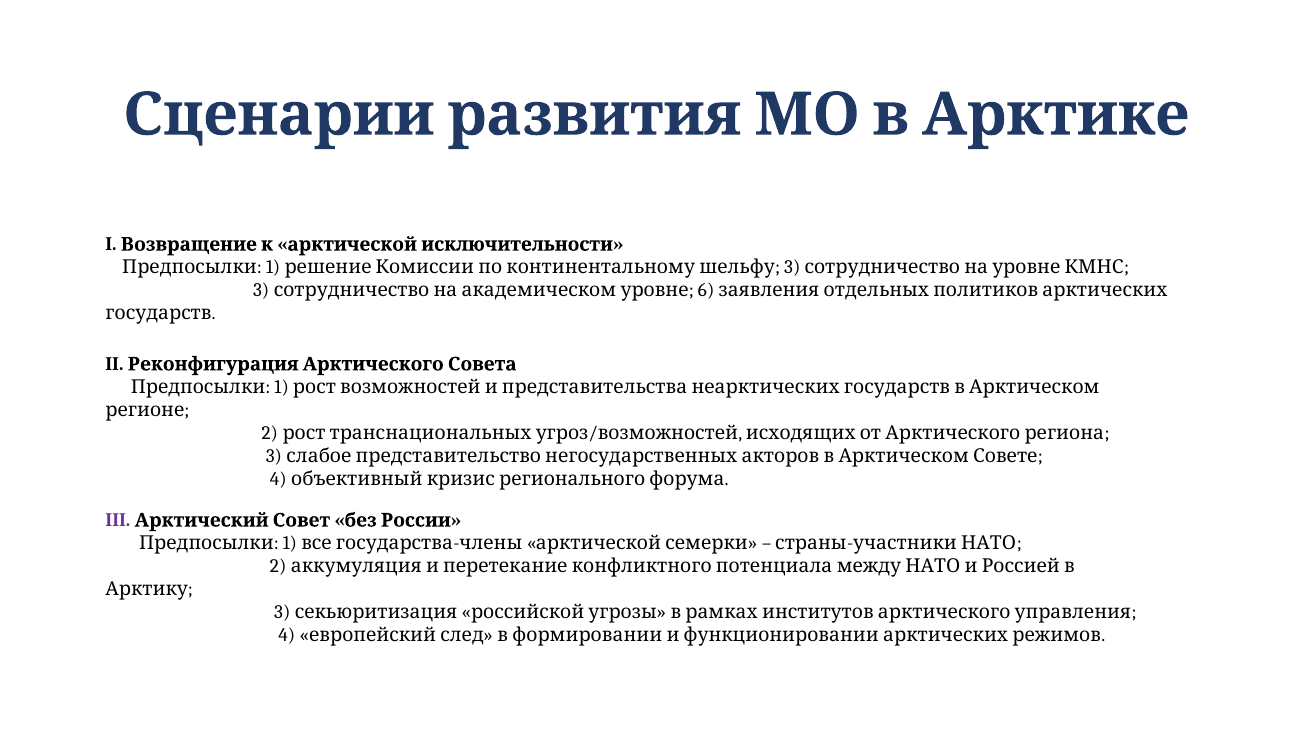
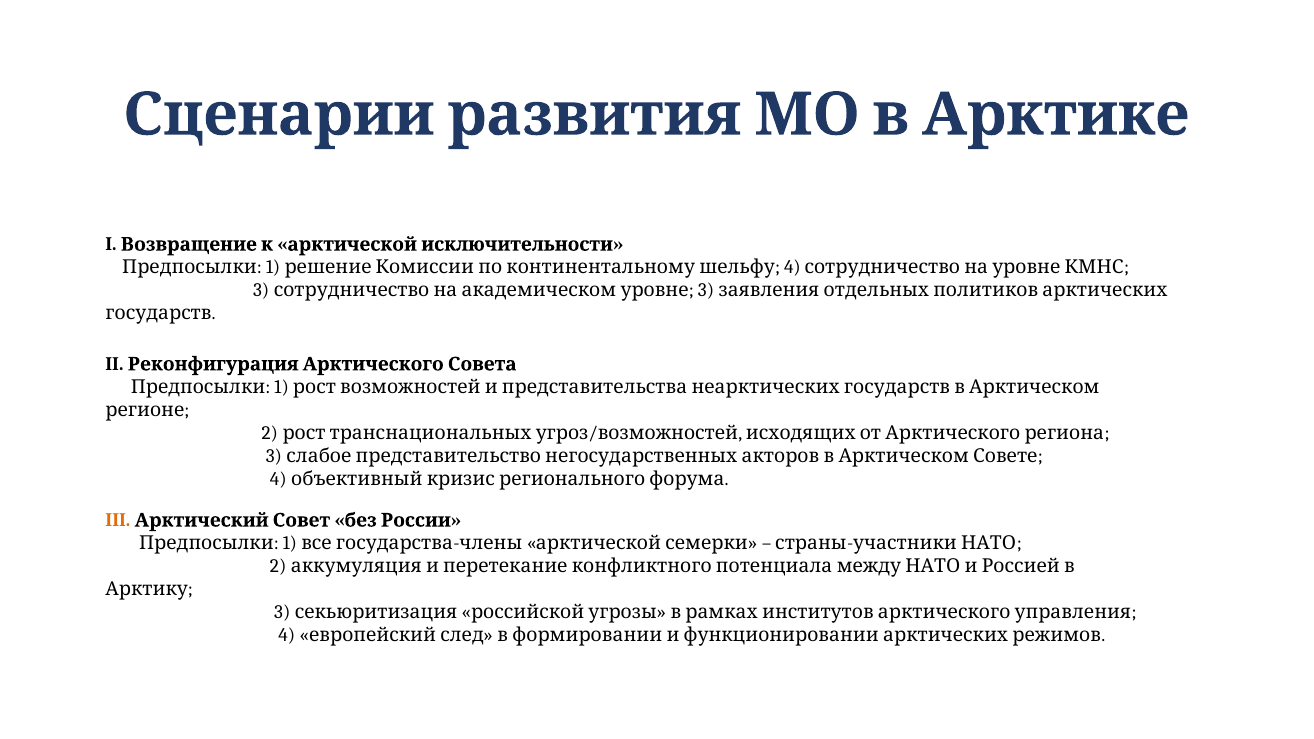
3: 3 -> 4 (793, 267)
6: 6 -> 3 (706, 290)
III colour: purple -> orange (118, 520)
